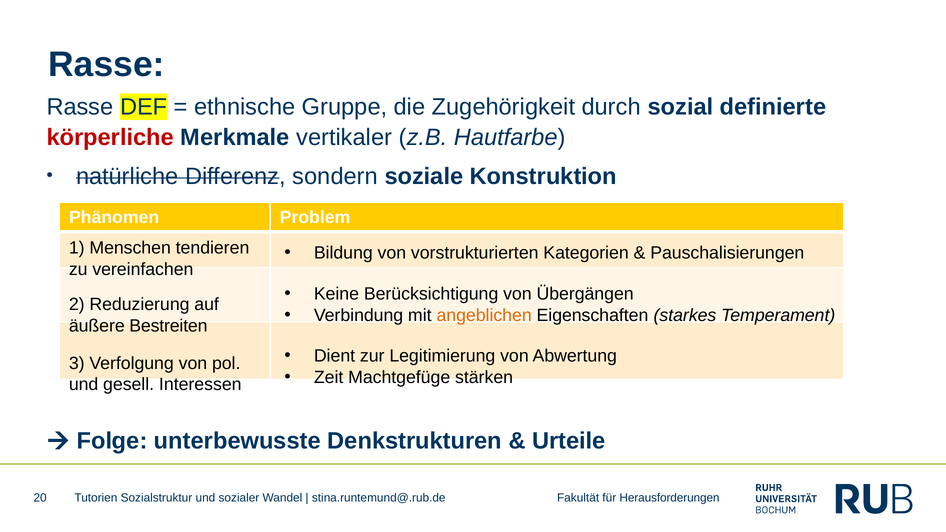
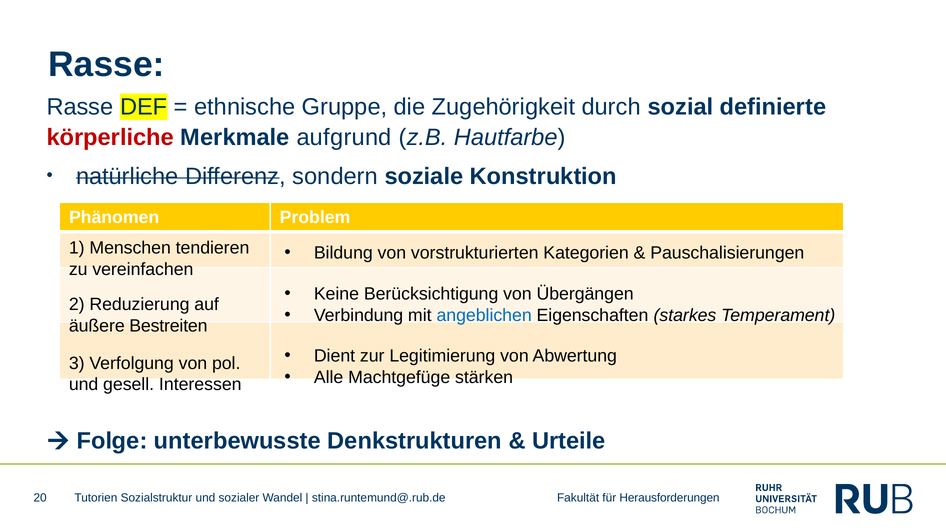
vertikaler: vertikaler -> aufgrund (344, 138)
angeblichen colour: orange -> blue (484, 315)
Zeit: Zeit -> Alle (329, 378)
